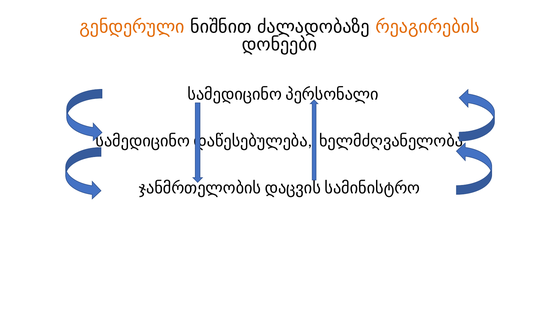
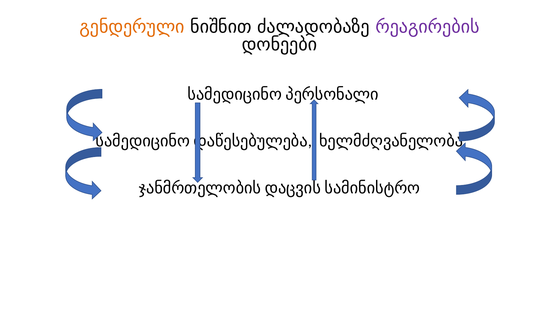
რეაგირების colour: orange -> purple (427, 27)
